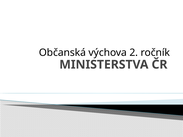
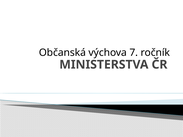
2: 2 -> 7 (134, 53)
